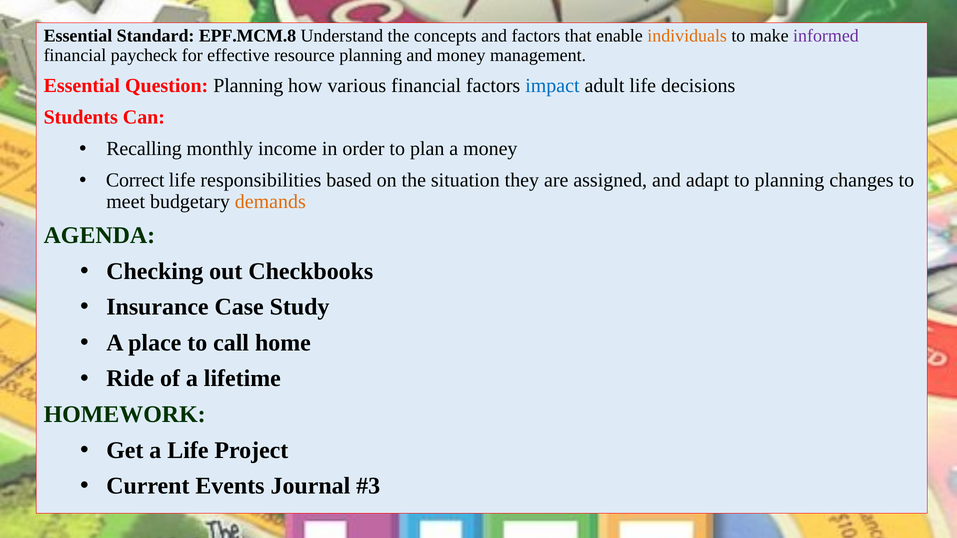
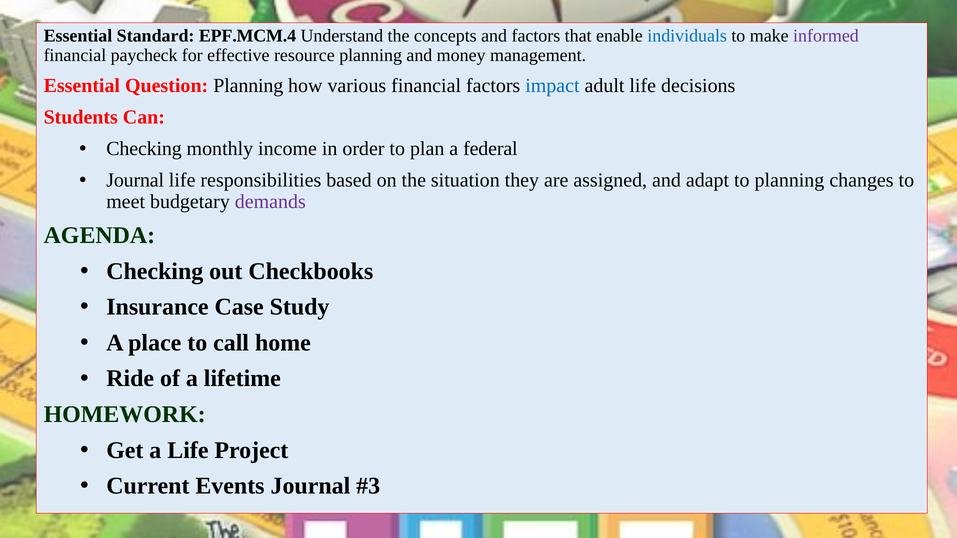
EPF.MCM.8: EPF.MCM.8 -> EPF.MCM.4 (248, 36)
individuals colour: orange -> blue (687, 36)
Recalling: Recalling -> Checking (144, 149)
a money: money -> federal (490, 149)
Correct: Correct -> Journal (135, 180)
demands colour: orange -> purple (270, 202)
